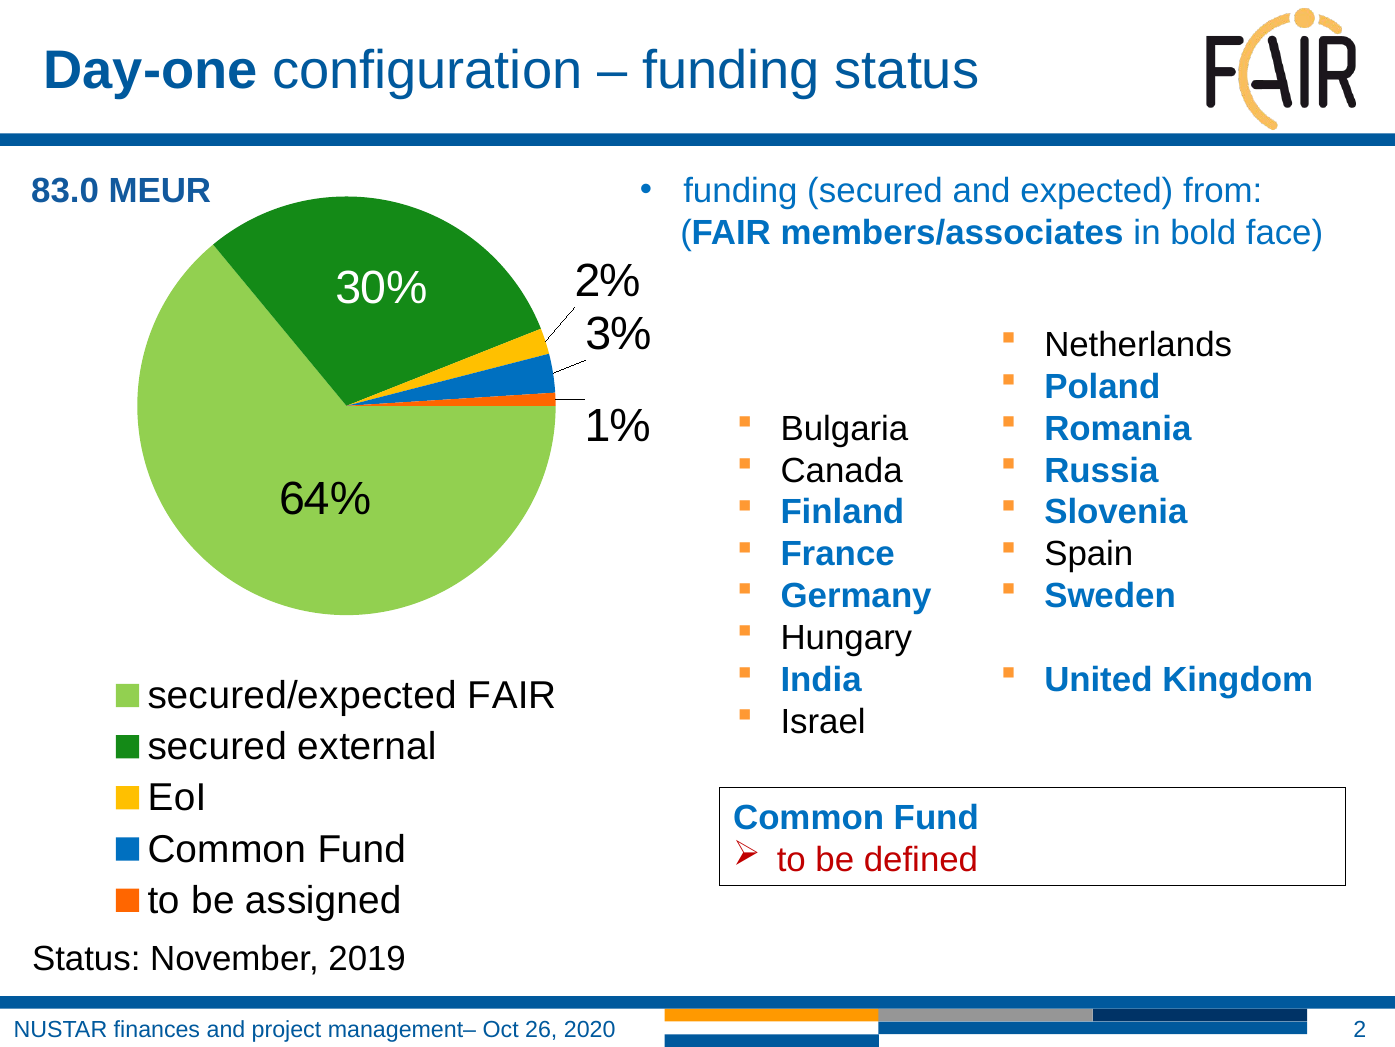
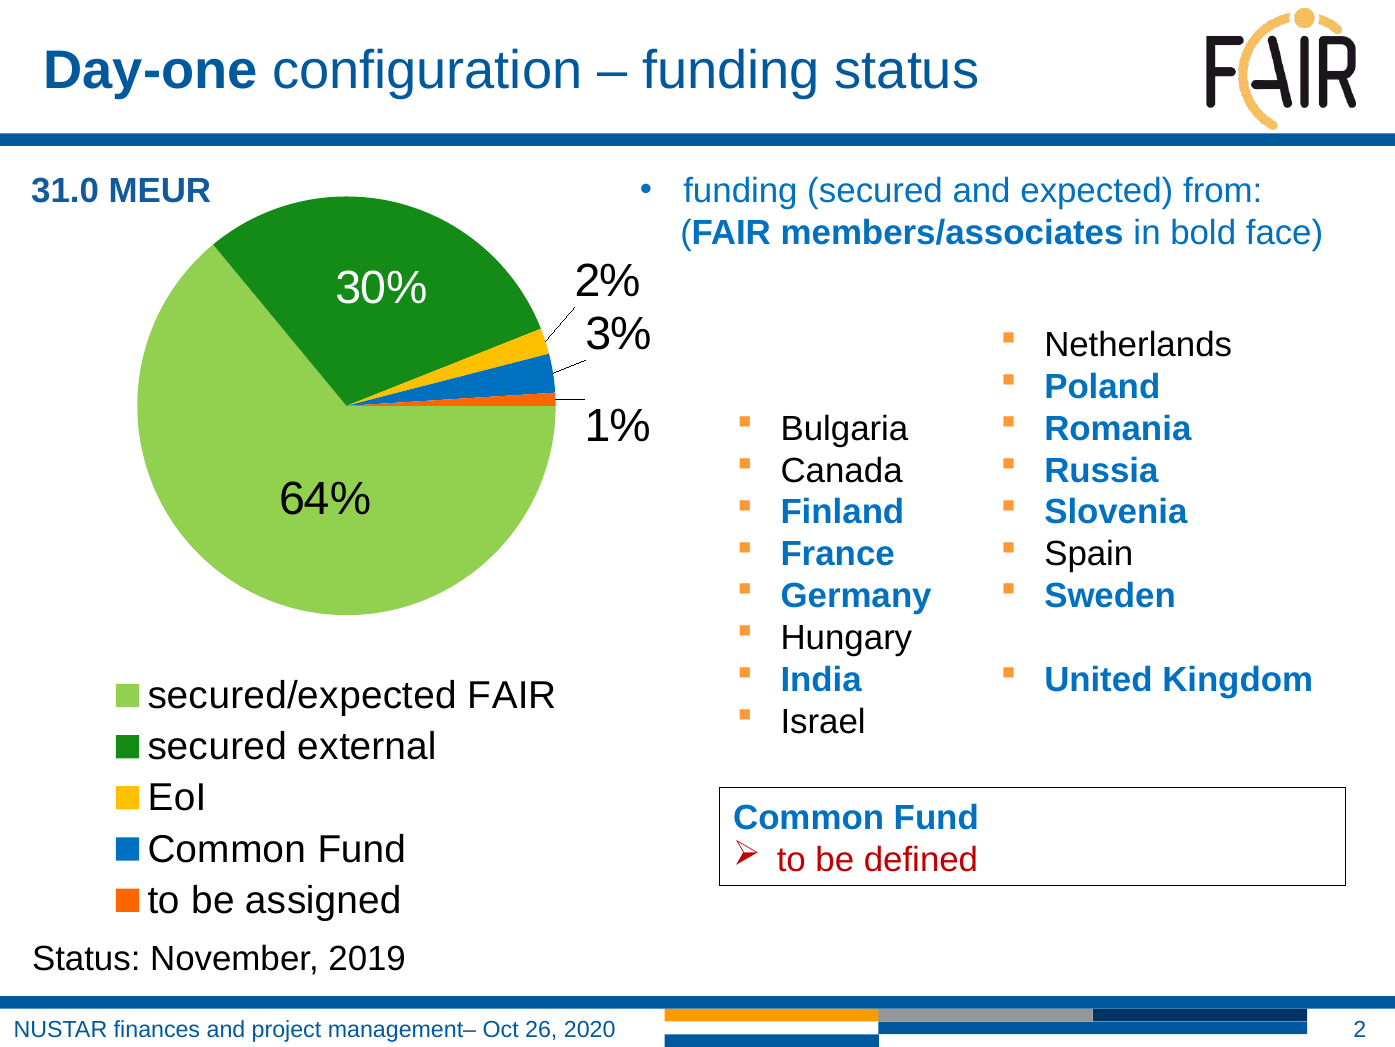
83.0: 83.0 -> 31.0 (65, 191)
